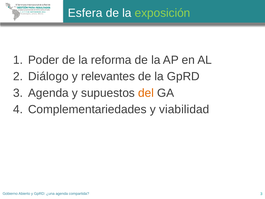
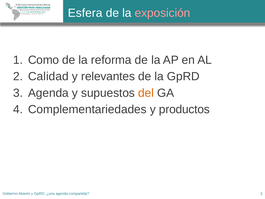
exposición colour: light green -> pink (162, 13)
Poder: Poder -> Como (44, 60)
Diálogo: Diálogo -> Calidad (48, 76)
viabilidad: viabilidad -> productos (184, 109)
